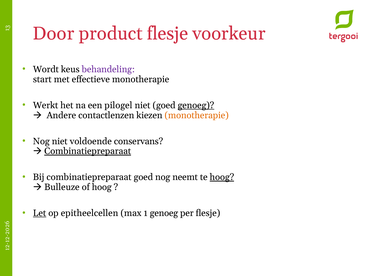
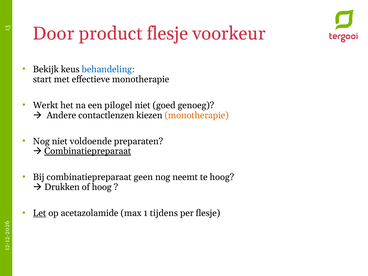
Wordt: Wordt -> Bekijk (46, 69)
behandeling colour: purple -> blue (108, 69)
genoeg underline: present -> none (196, 105)
conservans: conservans -> preparaten (138, 141)
combinatiepreparaat goed: goed -> geen (143, 177)
hoog underline: present -> none (222, 177)
Bulleuze: Bulleuze -> Drukken (62, 187)
epitheelcellen: epitheelcellen -> acetazolamide (90, 213)
1 genoeg: genoeg -> tijdens (164, 213)
